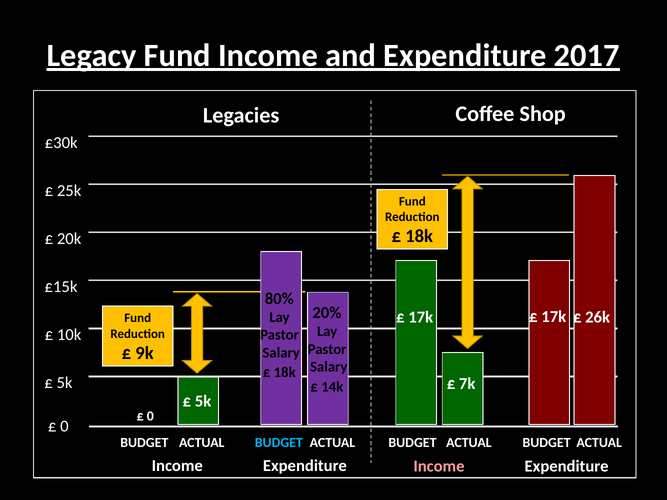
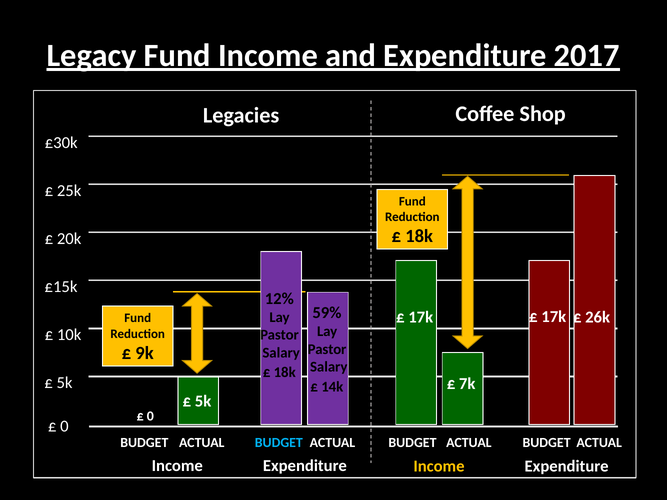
80%: 80% -> 12% (279, 299)
20%: 20% -> 59% (327, 313)
Income colour: pink -> yellow (439, 467)
